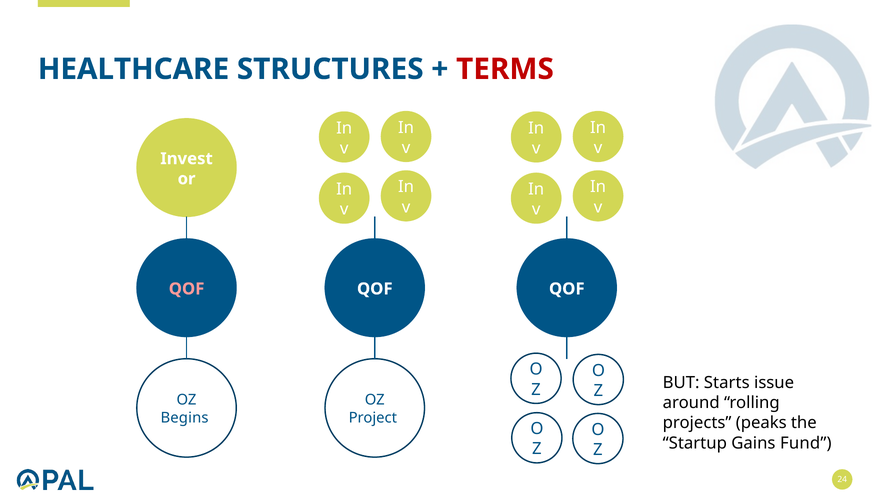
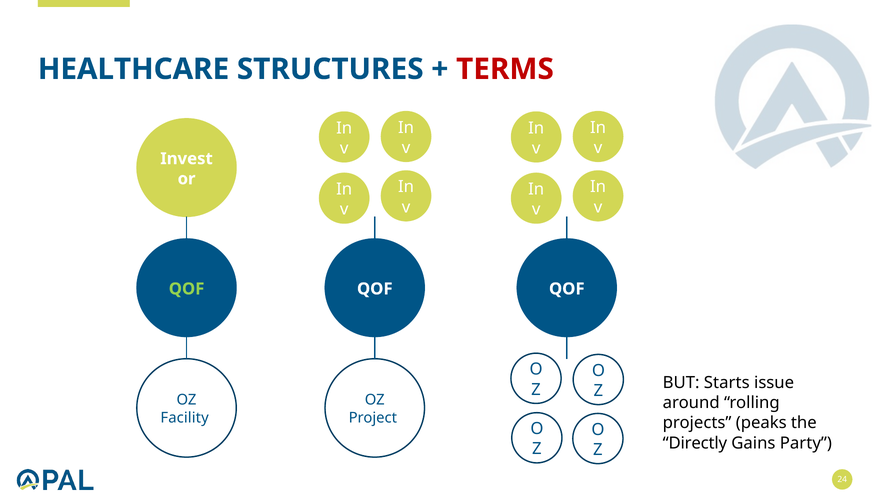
QOF colour: pink -> light green (187, 289)
Begins: Begins -> Facility (185, 418)
Startup: Startup -> Directly (695, 443)
Fund: Fund -> Party (806, 443)
